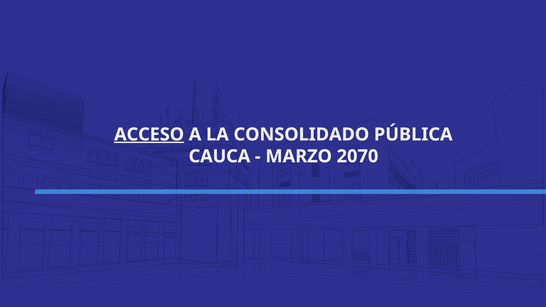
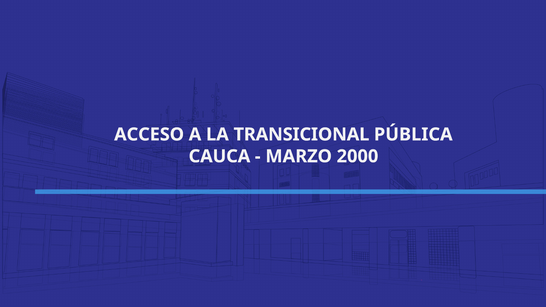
ACCESO underline: present -> none (149, 135)
CONSOLIDADO: CONSOLIDADO -> TRANSICIONAL (301, 135)
2070: 2070 -> 2000 (357, 156)
